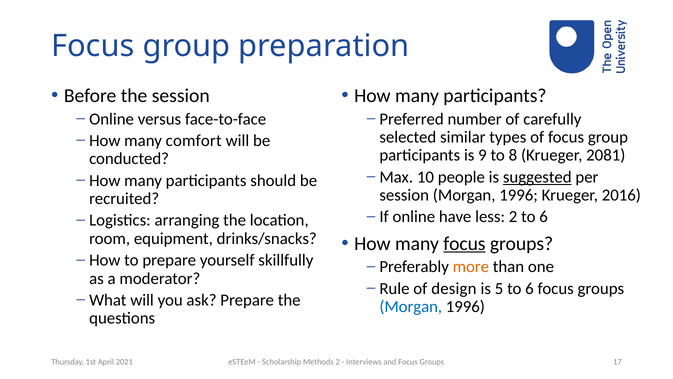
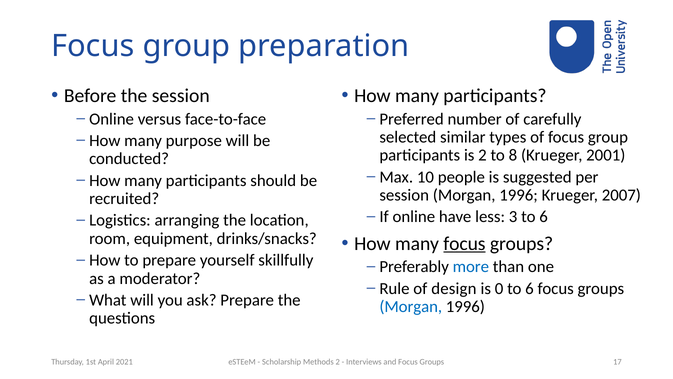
comfort: comfort -> purpose (194, 141)
is 9: 9 -> 2 (482, 155)
2081: 2081 -> 2001 (606, 155)
suggested underline: present -> none (537, 177)
2016: 2016 -> 2007 (621, 195)
less 2: 2 -> 3 (513, 217)
more colour: orange -> blue (471, 267)
5: 5 -> 0 (499, 288)
